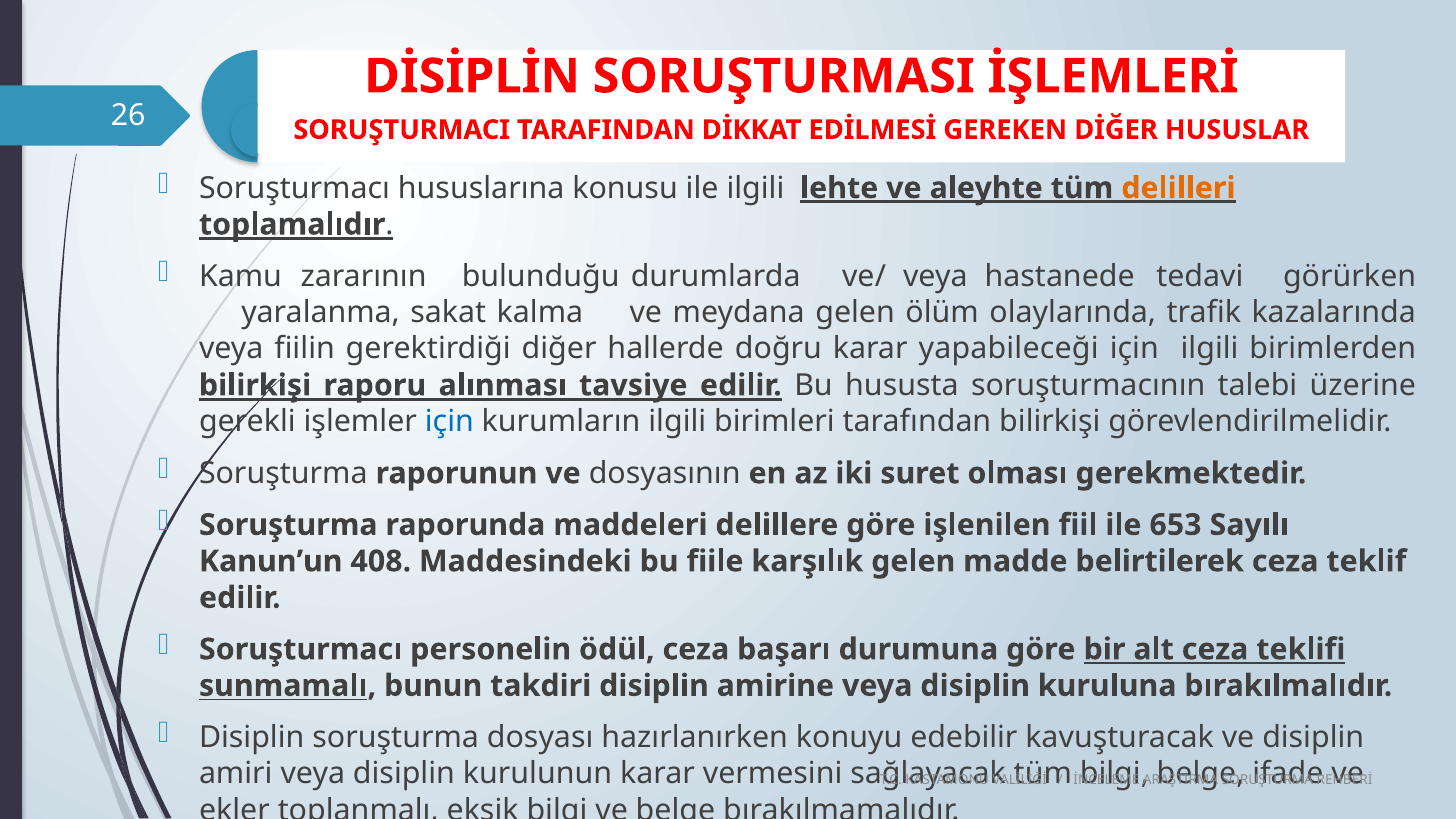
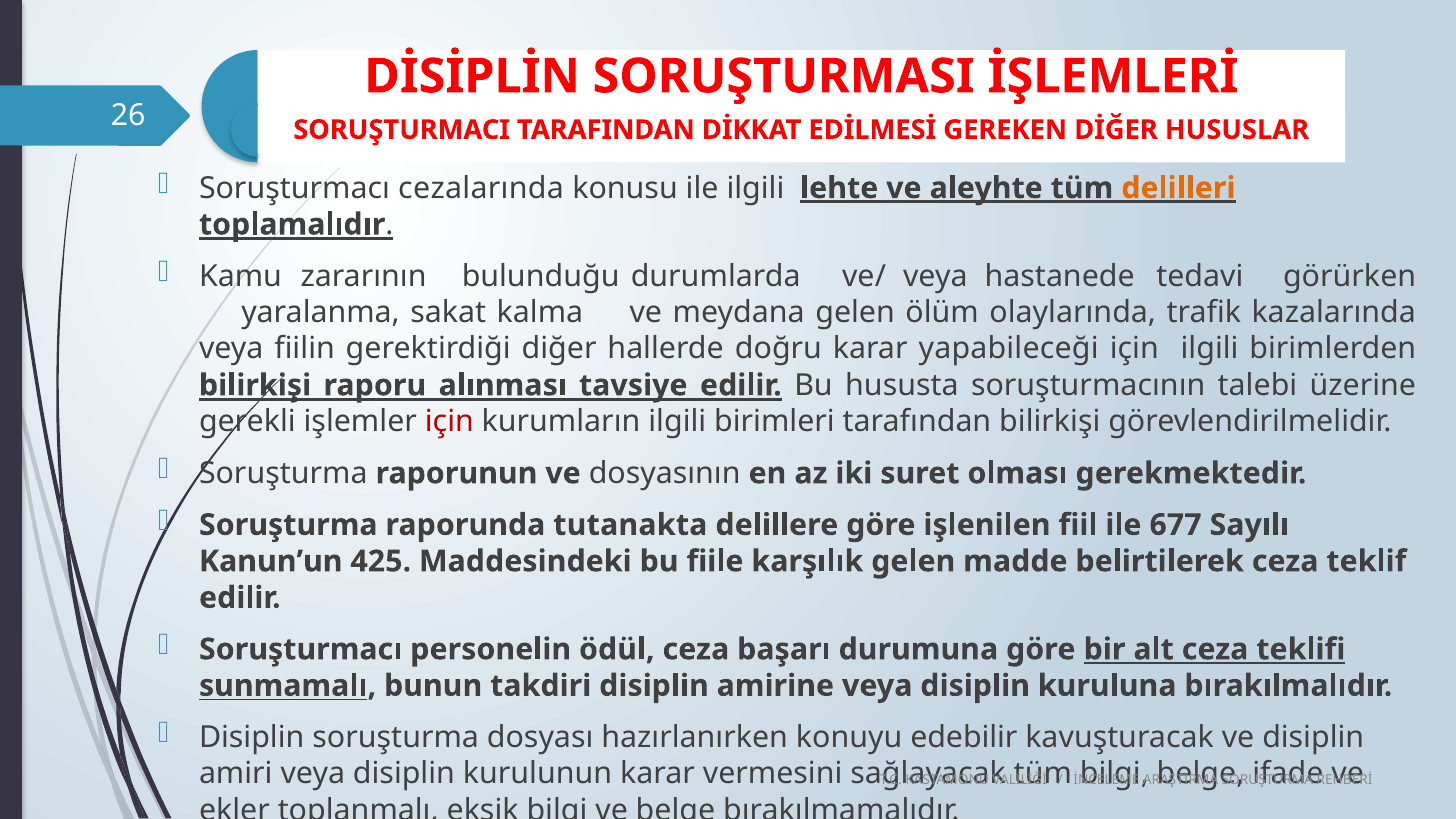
hususlarına: hususlarına -> cezalarında (481, 188)
için colour: blue -> red (449, 422)
maddeleri: maddeleri -> tutanakta (630, 525)
653: 653 -> 677 (1176, 525)
408: 408 -> 425 (381, 561)
